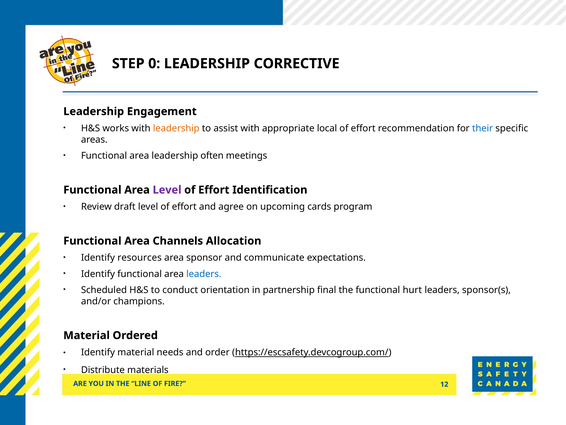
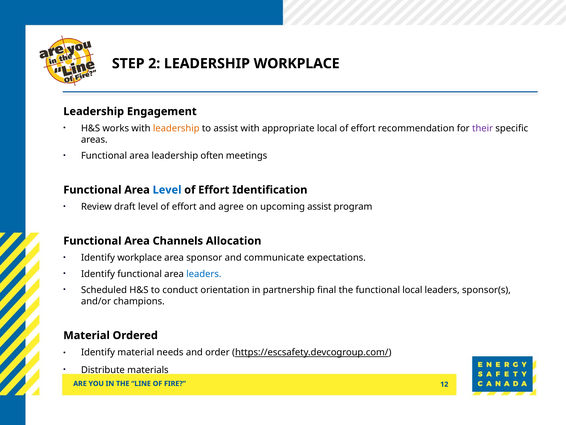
0: 0 -> 2 (154, 63)
LEADERSHIP CORRECTIVE: CORRECTIVE -> WORKPLACE (297, 63)
their colour: blue -> purple (483, 128)
Level colour: purple -> blue (167, 190)
upcoming cards: cards -> assist (319, 207)
Identify resources: resources -> workplace (140, 258)
functional hurt: hurt -> local (412, 290)
